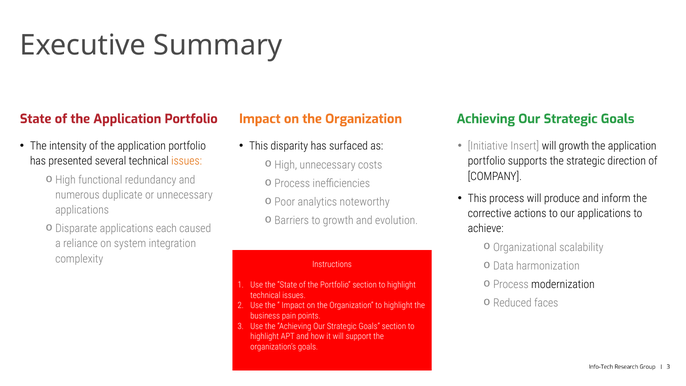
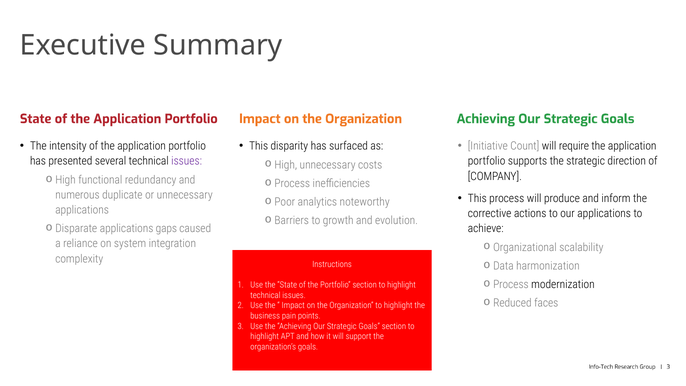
Insert: Insert -> Count (525, 146)
will growth: growth -> require (574, 146)
issues colour: orange -> purple (187, 161)
each: each -> gaps (166, 228)
